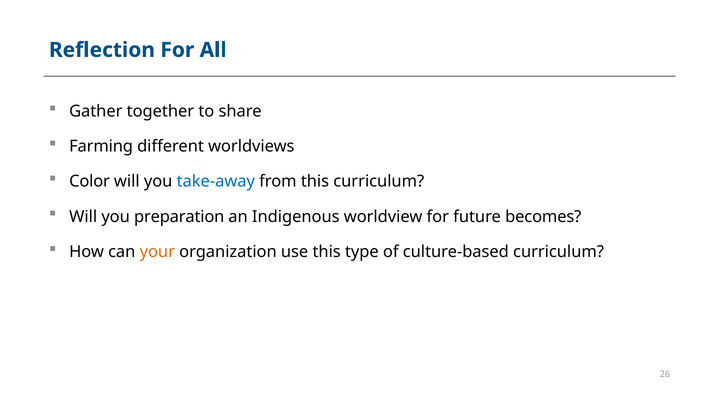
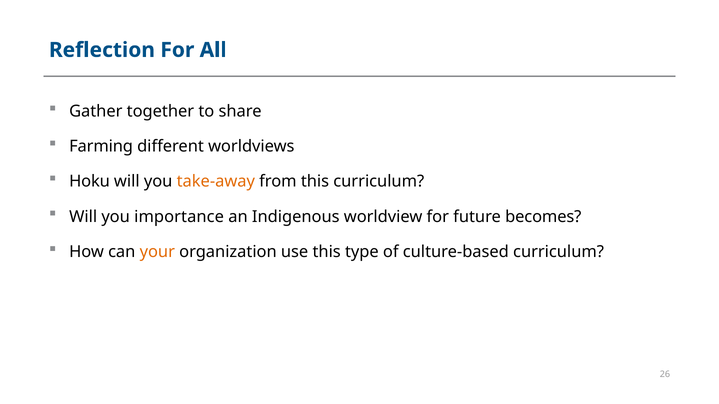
Color: Color -> Hoku (90, 182)
take-away colour: blue -> orange (216, 182)
preparation: preparation -> importance (179, 217)
